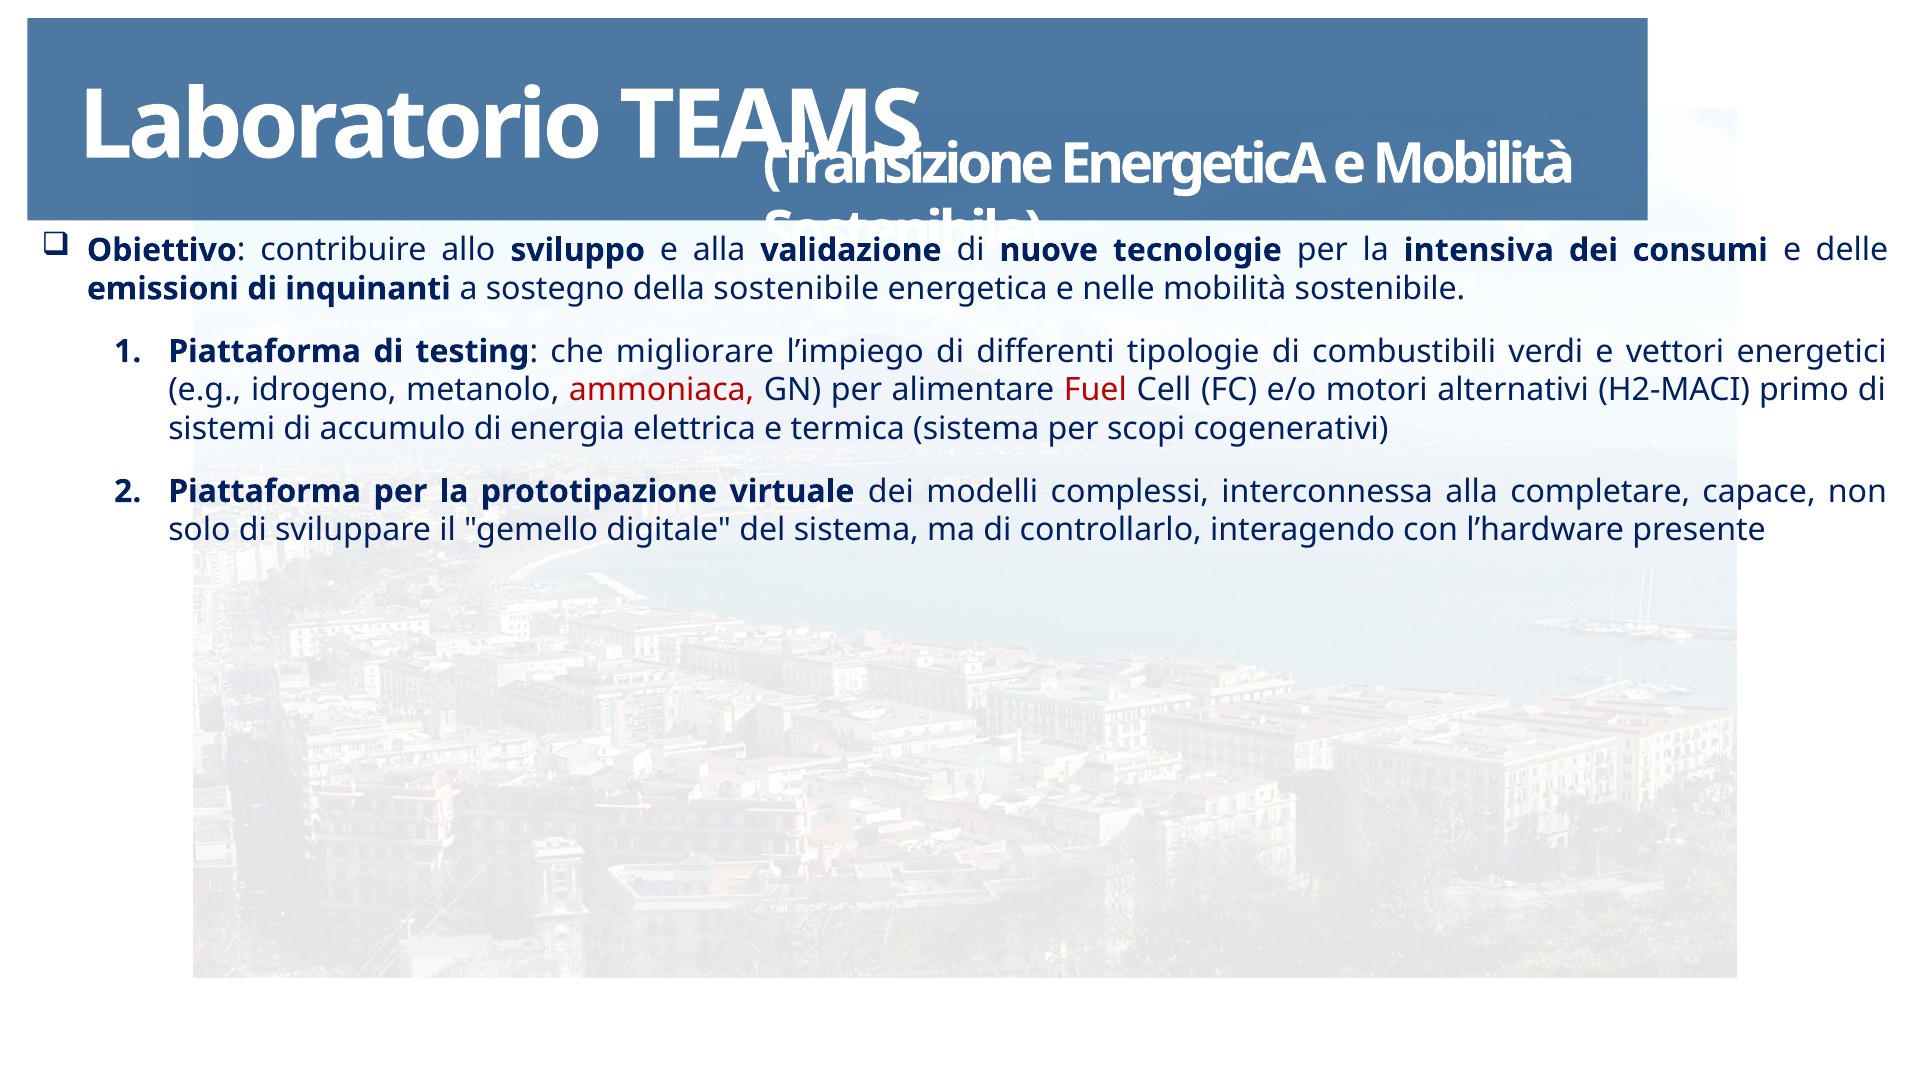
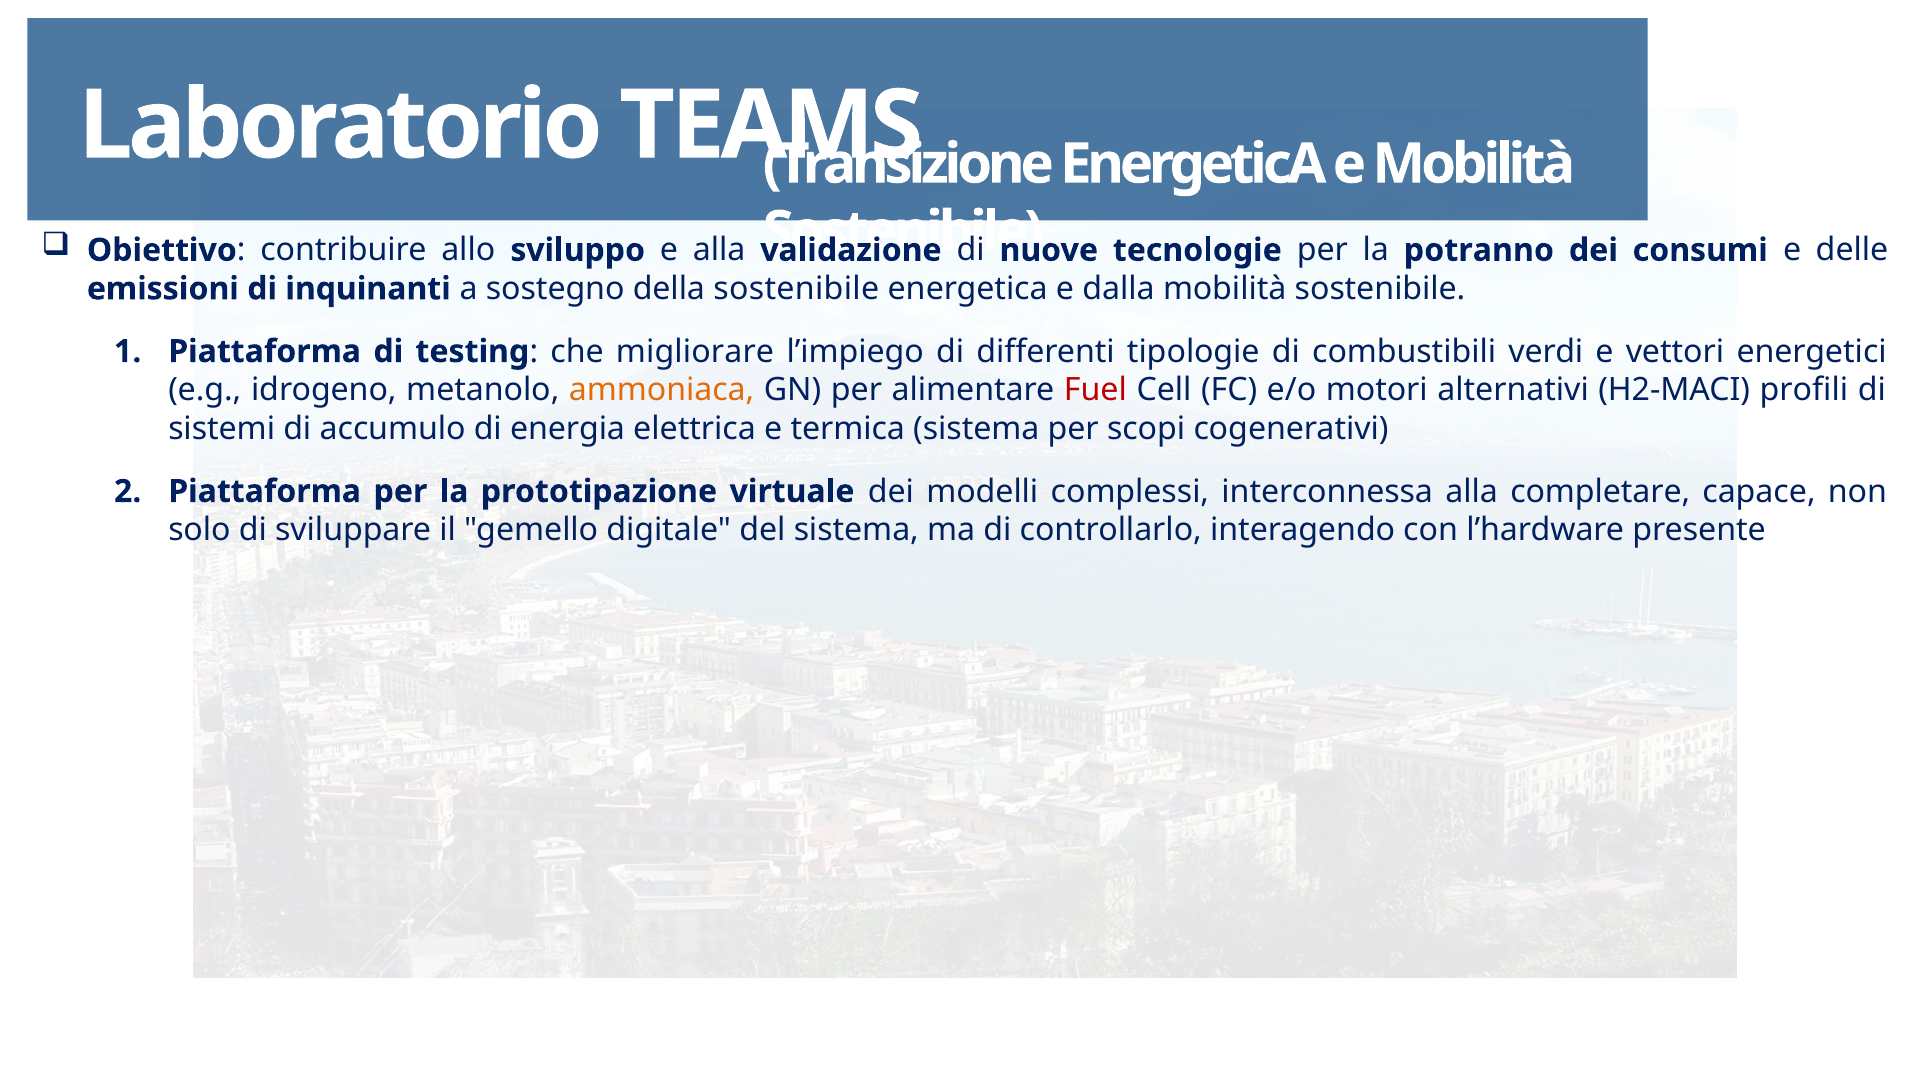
intensiva: intensiva -> potranno (1479, 250)
nelle: nelle -> dalla (1119, 289)
ammoniaca colour: red -> orange (662, 390)
primo: primo -> profili (1804, 390)
